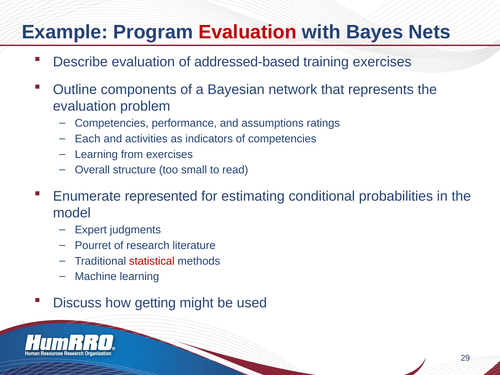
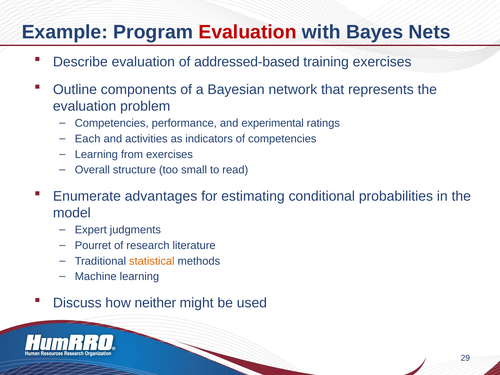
assumptions: assumptions -> experimental (273, 123)
represented: represented -> advantages (161, 196)
statistical colour: red -> orange (152, 261)
getting: getting -> neither (155, 303)
